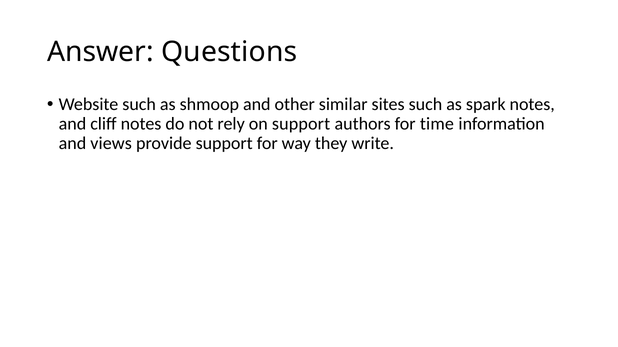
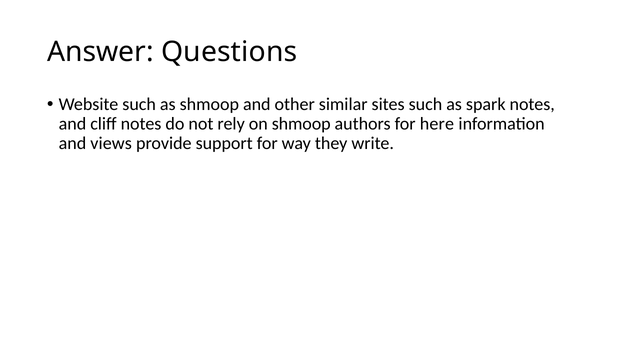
on support: support -> shmoop (301, 124)
time: time -> here (437, 124)
